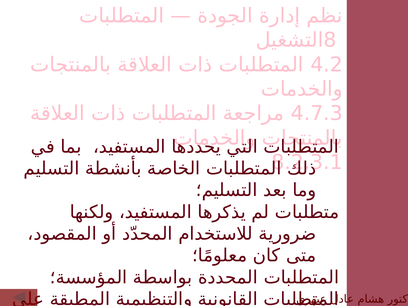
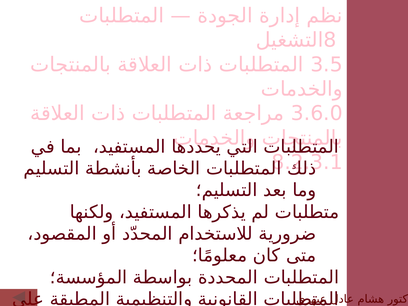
4.2: 4.2 -> 3.5 (327, 65)
4.7.3: 4.7.3 -> 3.6.0 (317, 114)
